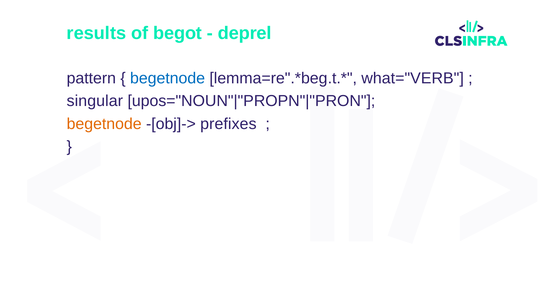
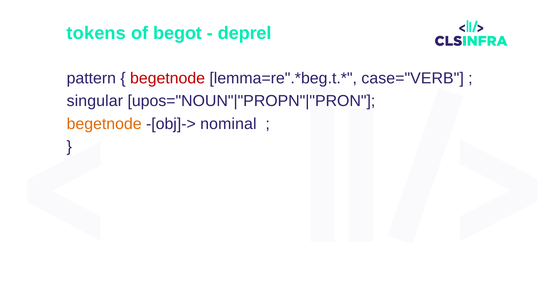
results: results -> tokens (96, 33)
begetnode colour: blue -> red (168, 78)
what="VERB: what="VERB -> case="VERB (413, 78)
prefixes: prefixes -> nominal (228, 124)
